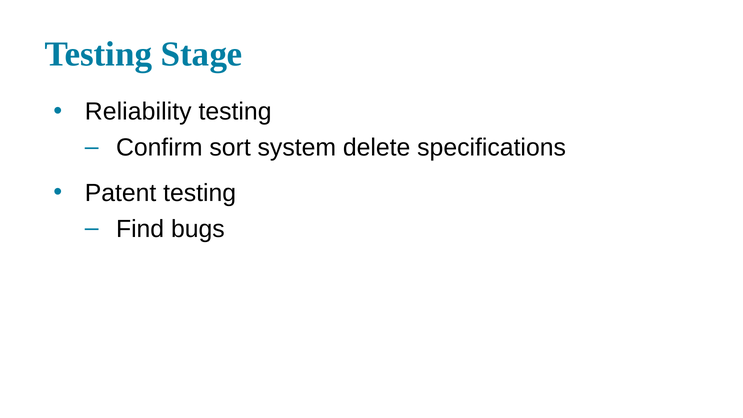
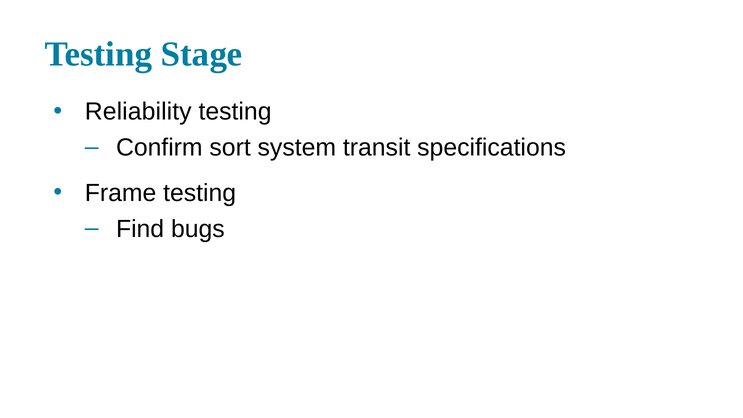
delete: delete -> transit (377, 148)
Patent: Patent -> Frame (121, 193)
